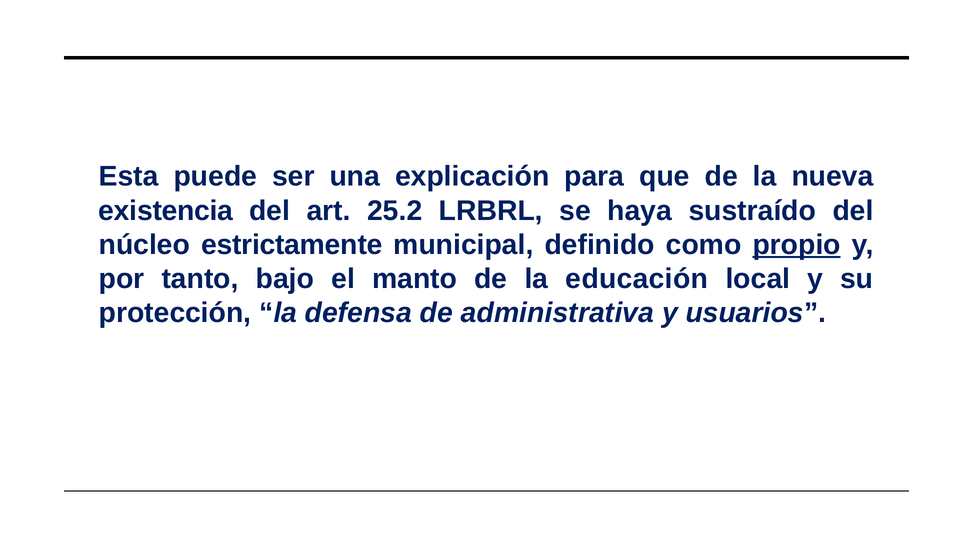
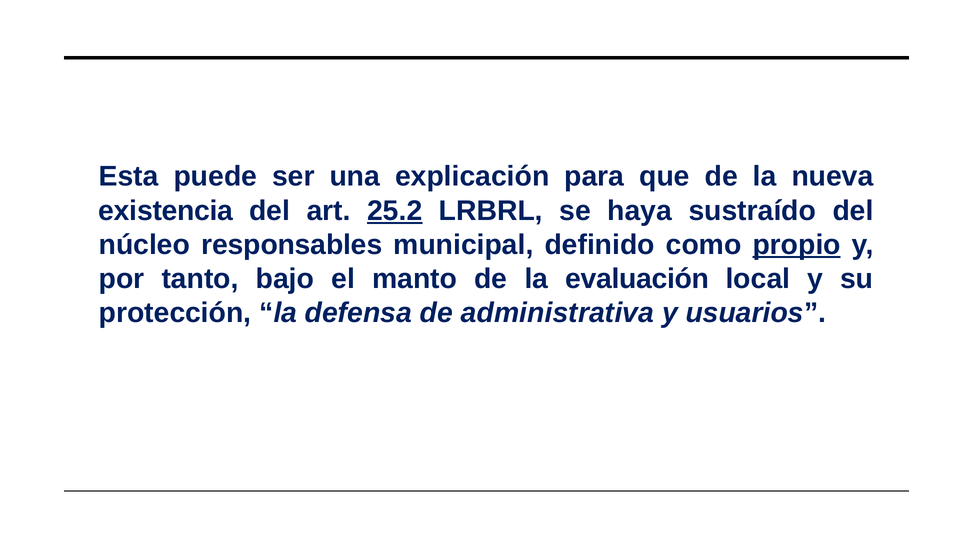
25.2 underline: none -> present (395, 210)
estrictamente: estrictamente -> responsables (292, 245)
educación: educación -> evaluación (637, 279)
